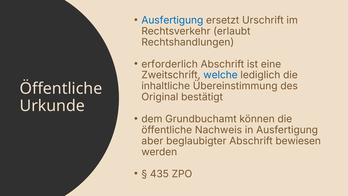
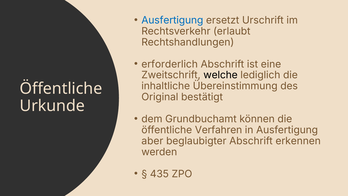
welche colour: blue -> black (221, 75)
Nachweis: Nachweis -> Verfahren (219, 130)
bewiesen: bewiesen -> erkennen (298, 141)
